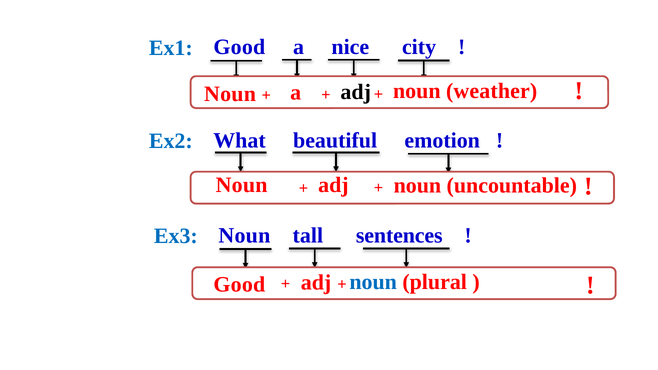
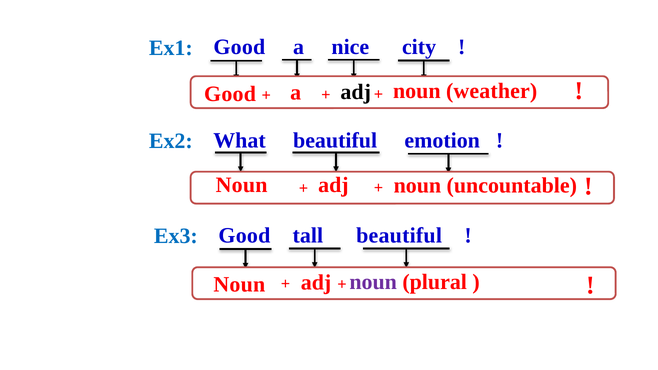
Noun: Noun -> Good (230, 94)
Noun: Noun -> Good (244, 236)
tall sentences: sentences -> beautiful (399, 236)
Good: Good -> Noun (239, 285)
noun colour: blue -> purple (373, 282)
